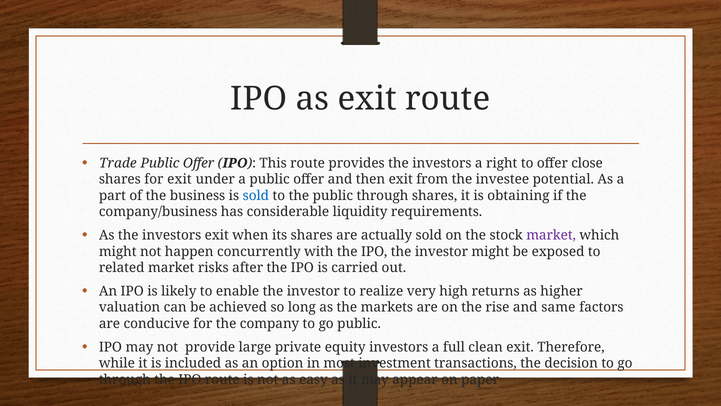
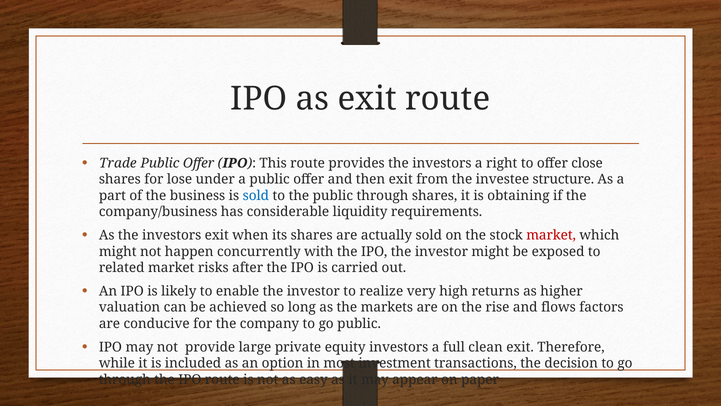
for exit: exit -> lose (180, 179)
potential: potential -> structure (563, 179)
market colour: purple -> red (551, 235)
same: same -> flows (558, 307)
